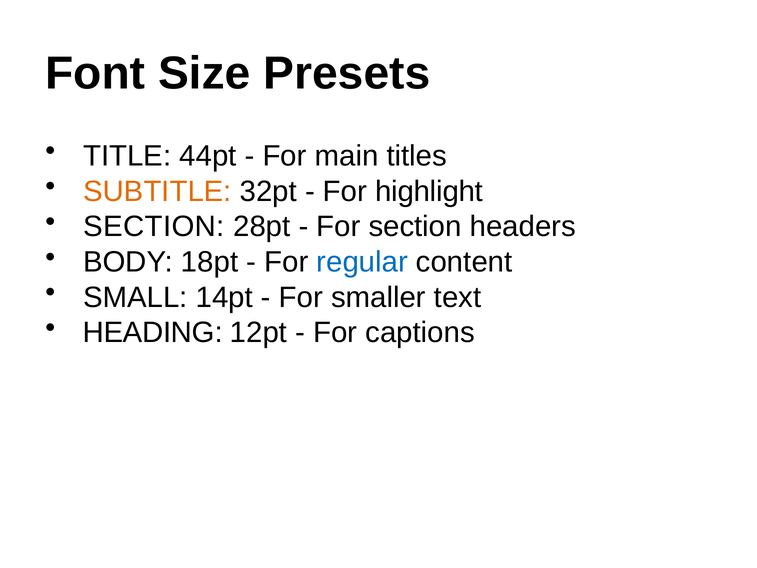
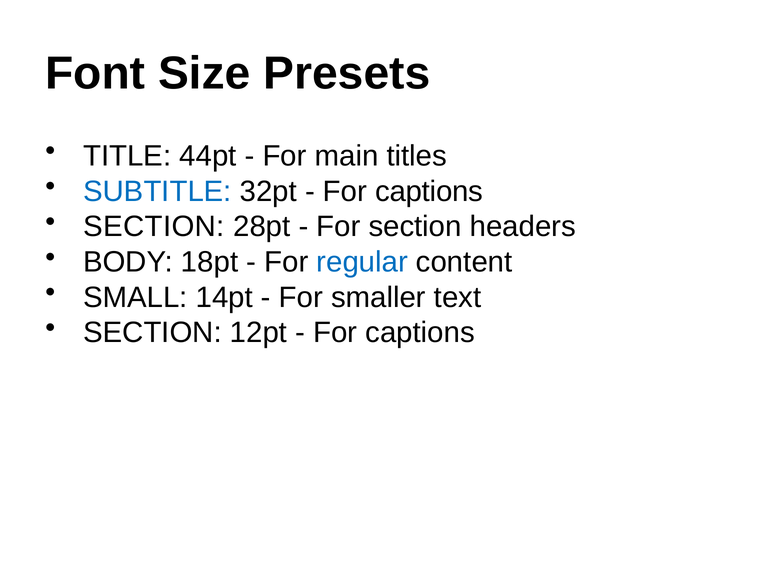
SUBTITLE colour: orange -> blue (157, 191)
highlight: highlight -> captions (429, 191)
HEADING: HEADING -> SECTION (152, 333)
